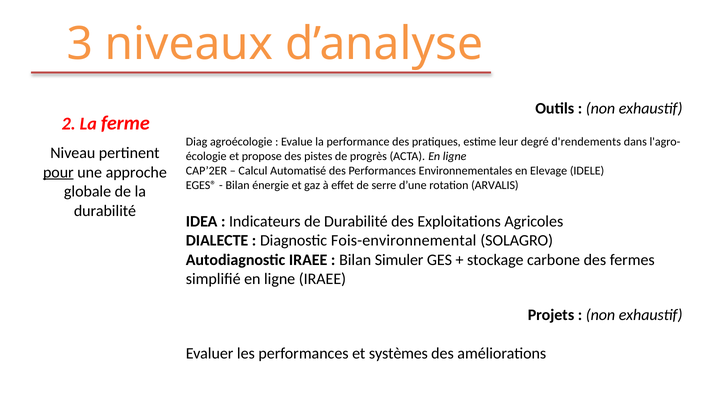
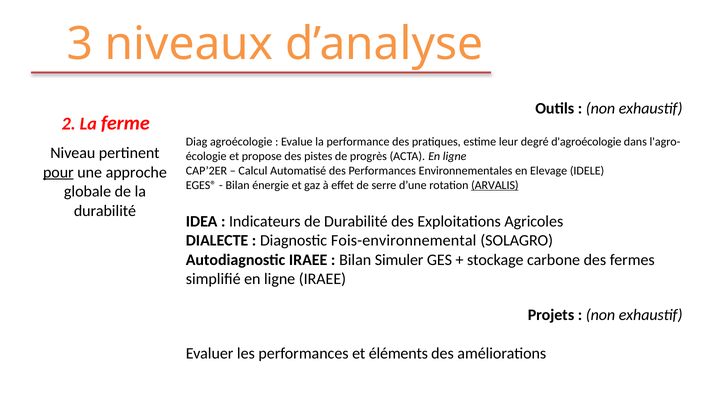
d'rendements: d'rendements -> d'agroécologie (586, 142)
ARVALIS underline: none -> present (495, 185)
systèmes: systèmes -> éléments (398, 353)
